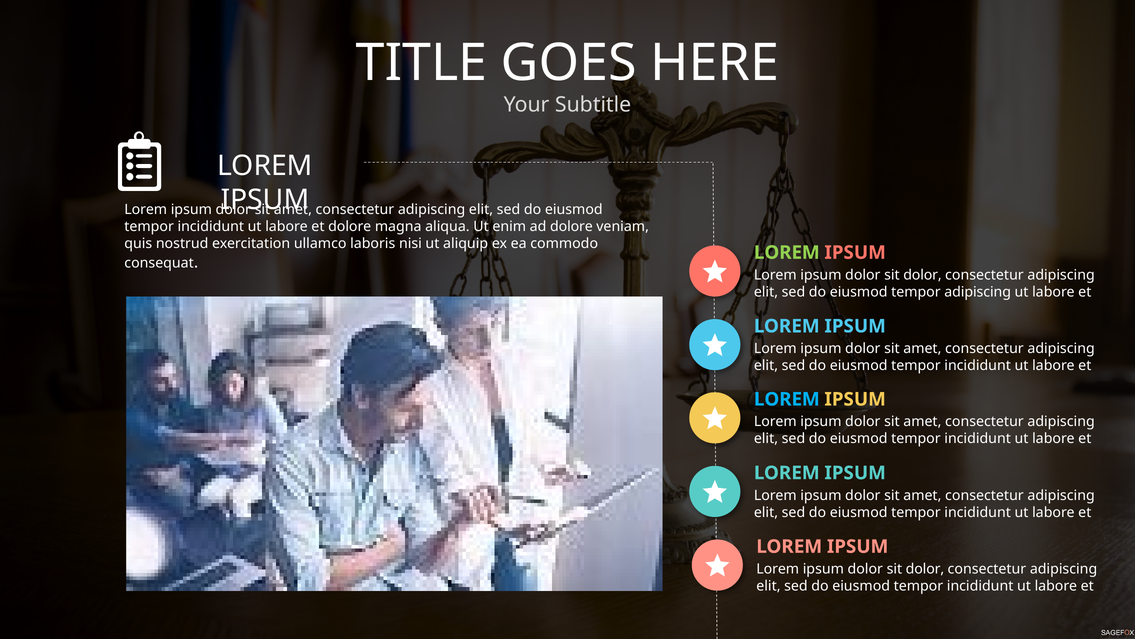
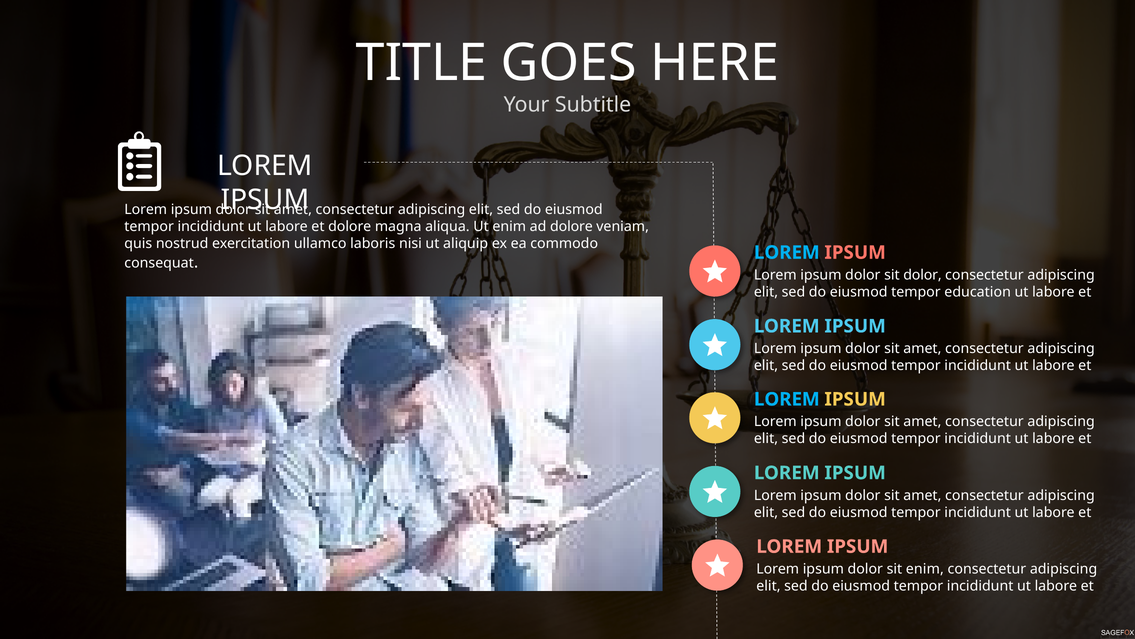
LOREM colour: light green -> light blue (787, 252)
tempor adipiscing: adipiscing -> education (978, 292)
dolor: dolor -> enim (925, 569)
